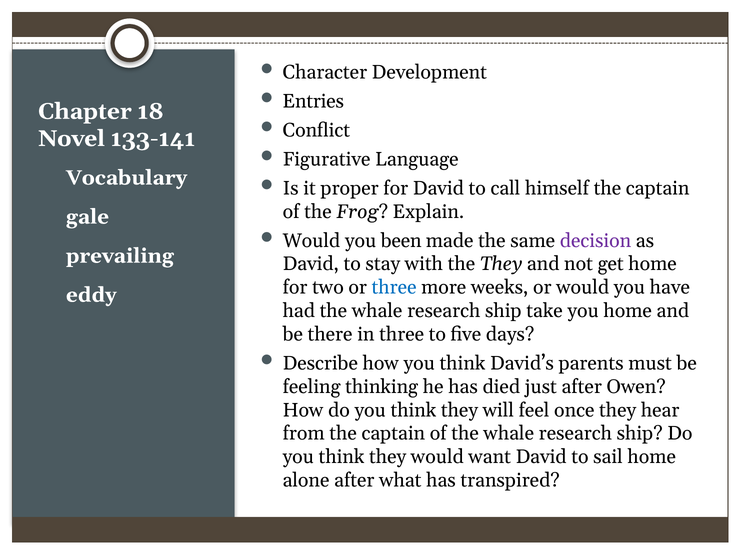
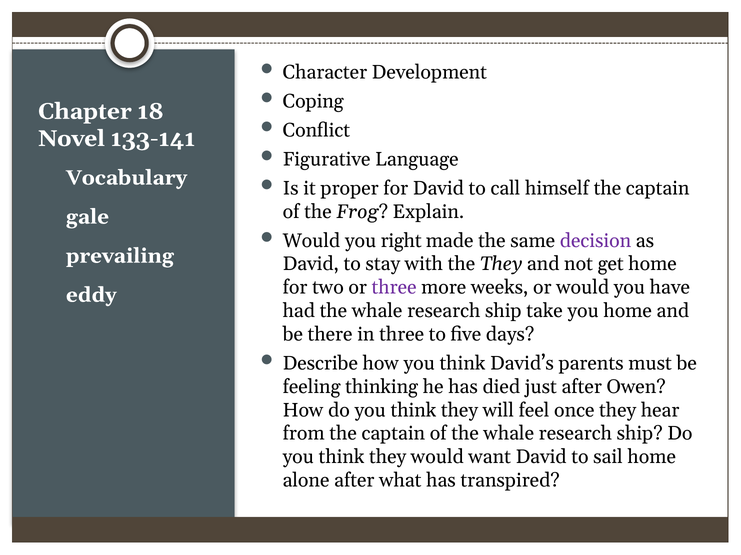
Entries: Entries -> Coping (313, 101)
been: been -> right (401, 241)
three colour: blue -> purple (394, 288)
